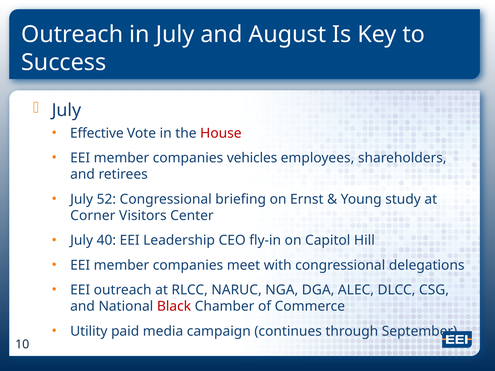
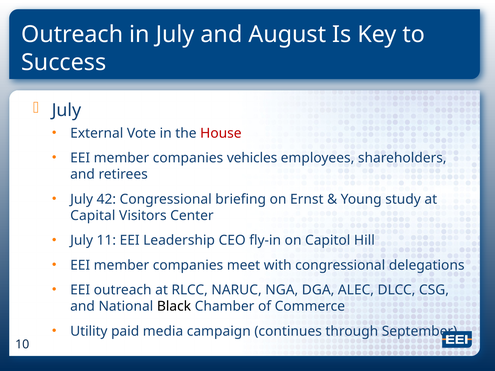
Effective: Effective -> External (97, 133)
52: 52 -> 42 (106, 199)
Corner: Corner -> Capital (93, 216)
40: 40 -> 11 (106, 241)
Black colour: red -> black (174, 307)
